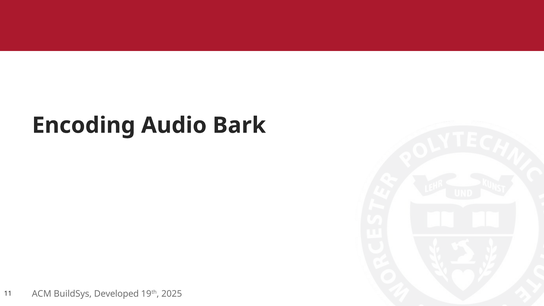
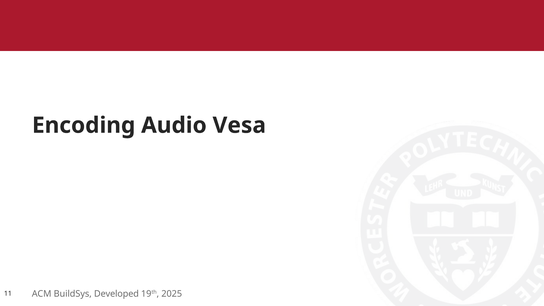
Bark: Bark -> Vesa (239, 125)
